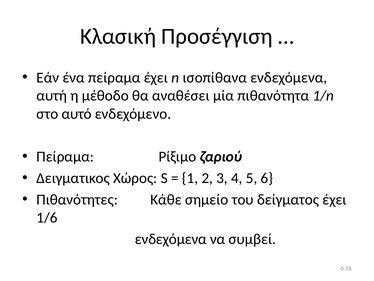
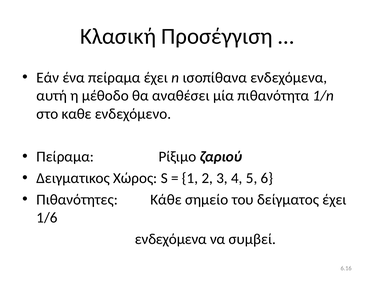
αυτό: αυτό -> καθε (77, 114)
